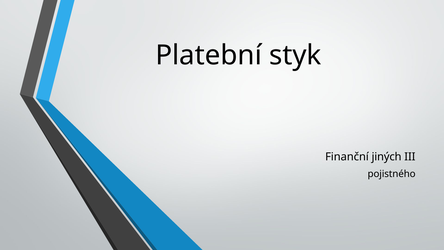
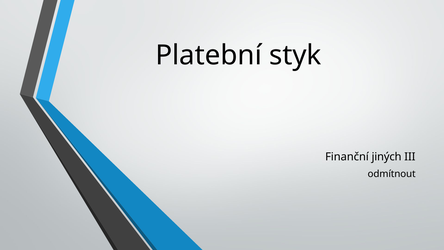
pojistného: pojistného -> odmítnout (392, 174)
